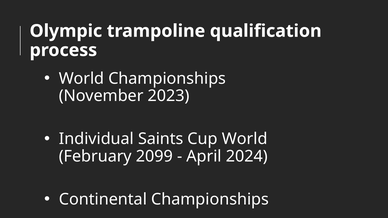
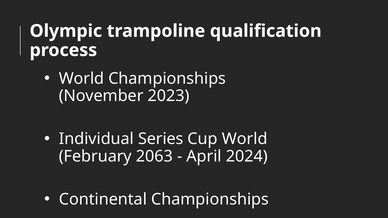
Saints: Saints -> Series (161, 139)
2099: 2099 -> 2063 (154, 156)
